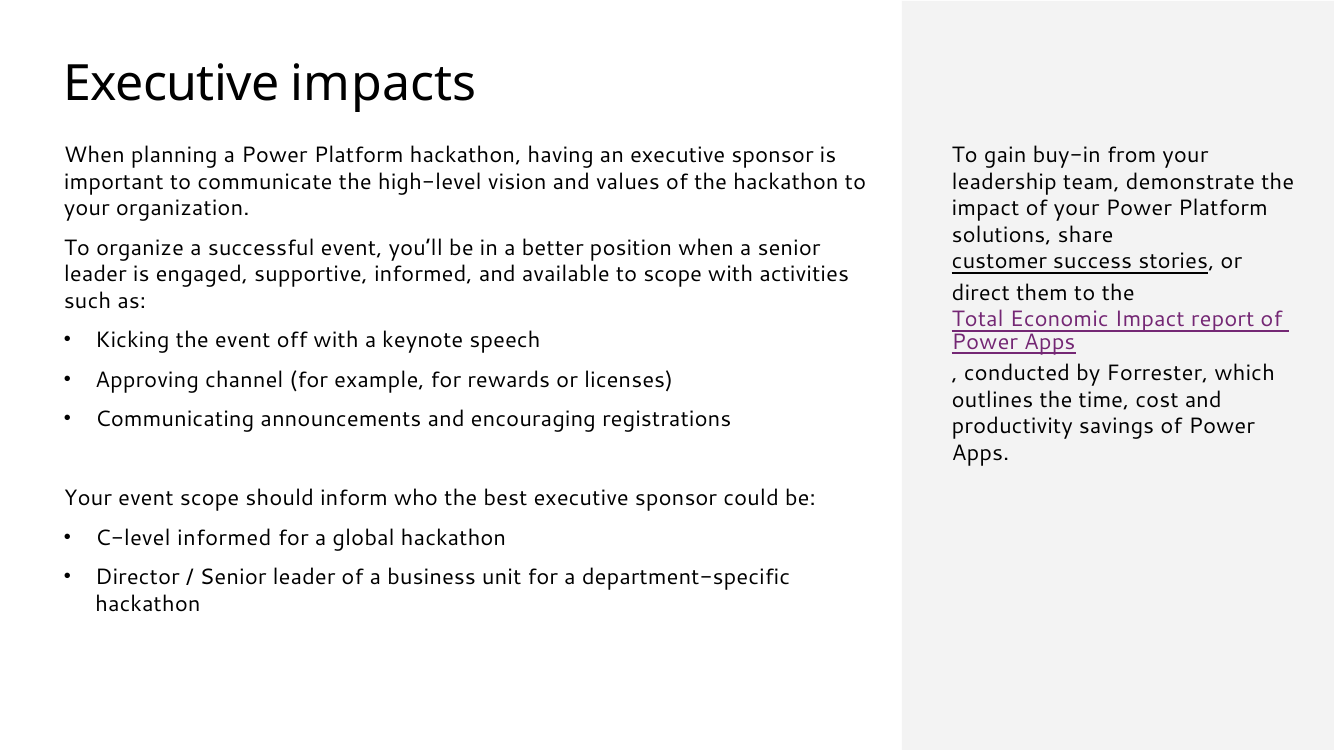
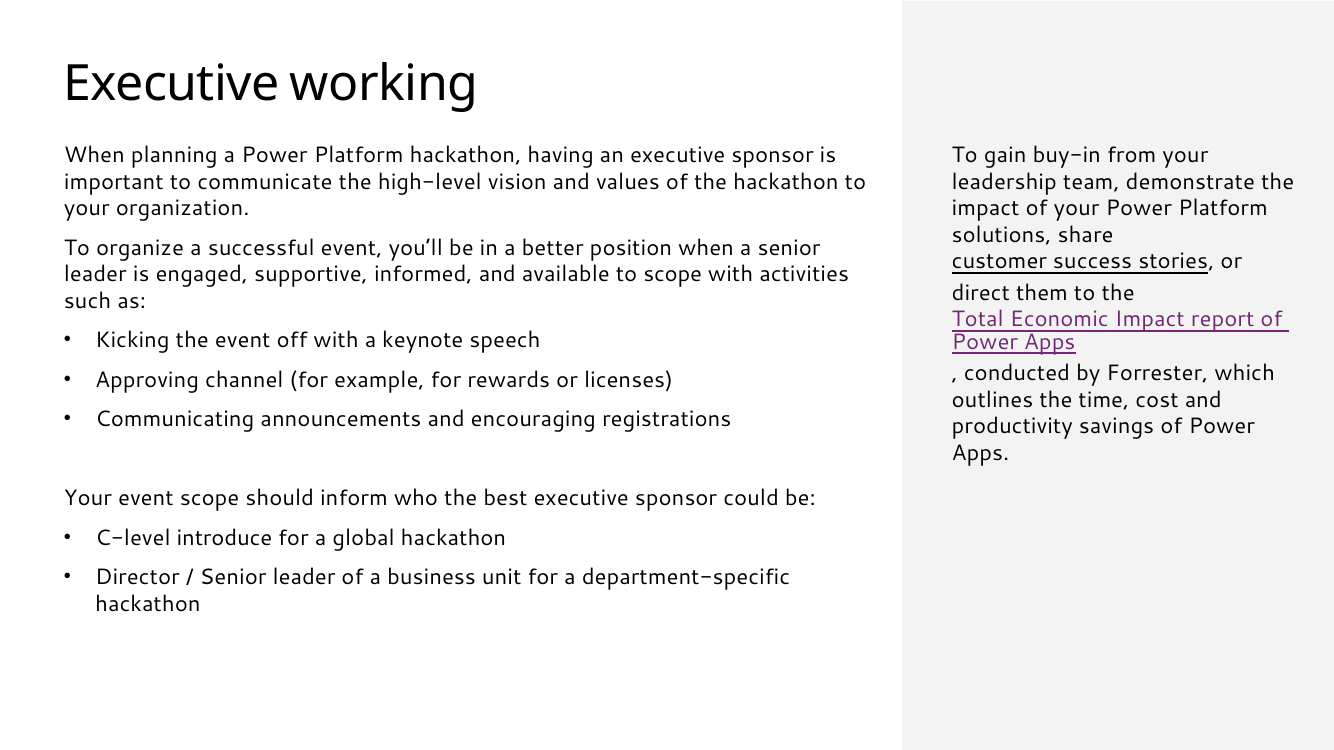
impacts: impacts -> working (384, 84)
C-level informed: informed -> introduce (225, 538)
